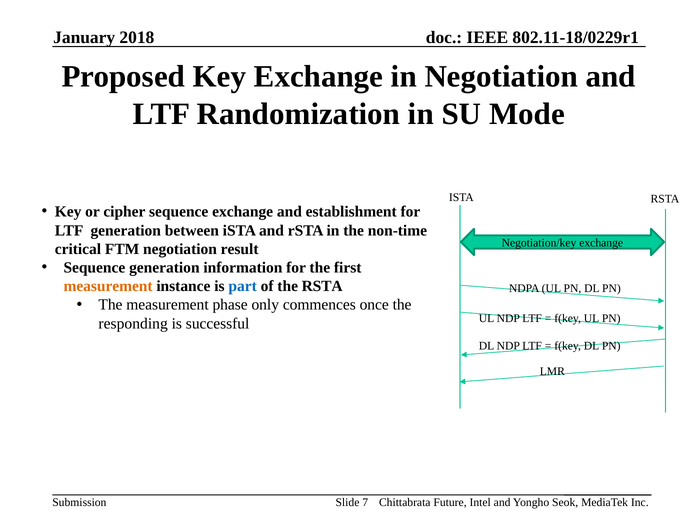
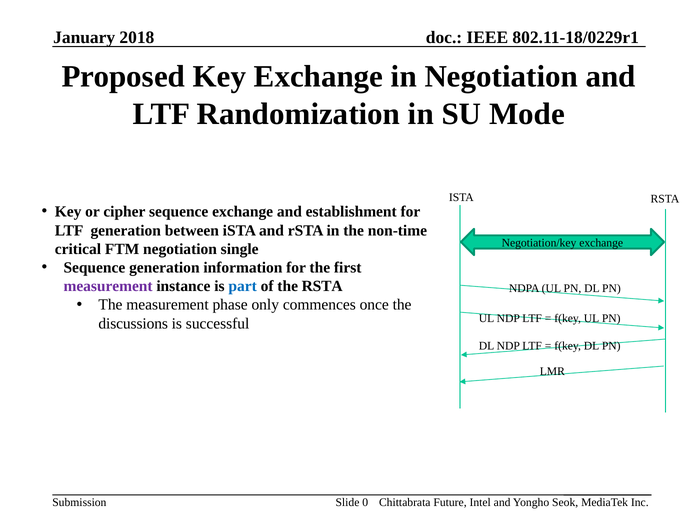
result: result -> single (240, 249)
measurement colour: orange -> purple (108, 286)
responding: responding -> discussions (133, 323)
7: 7 -> 0 (365, 502)
